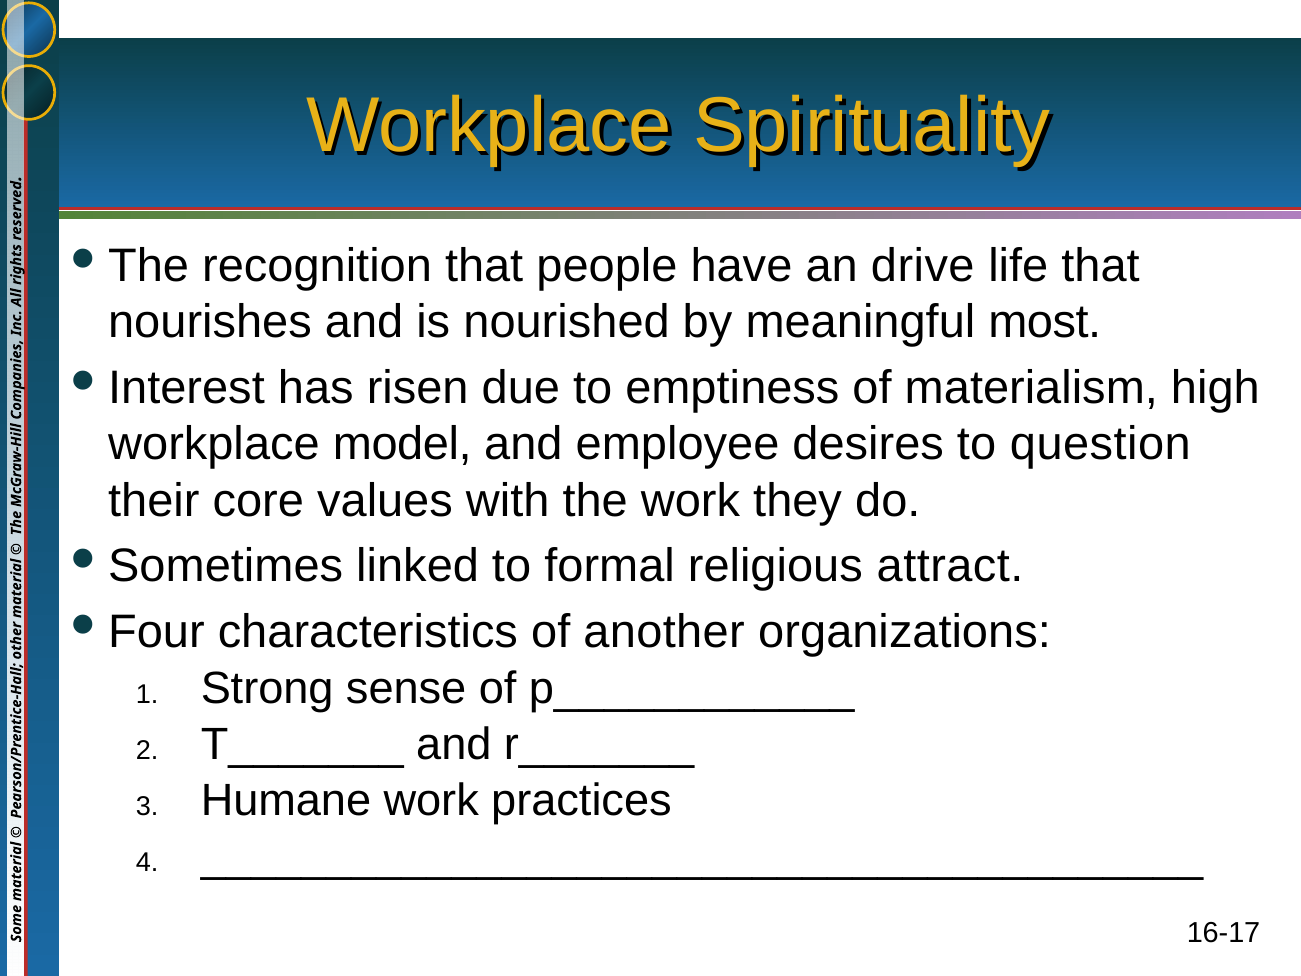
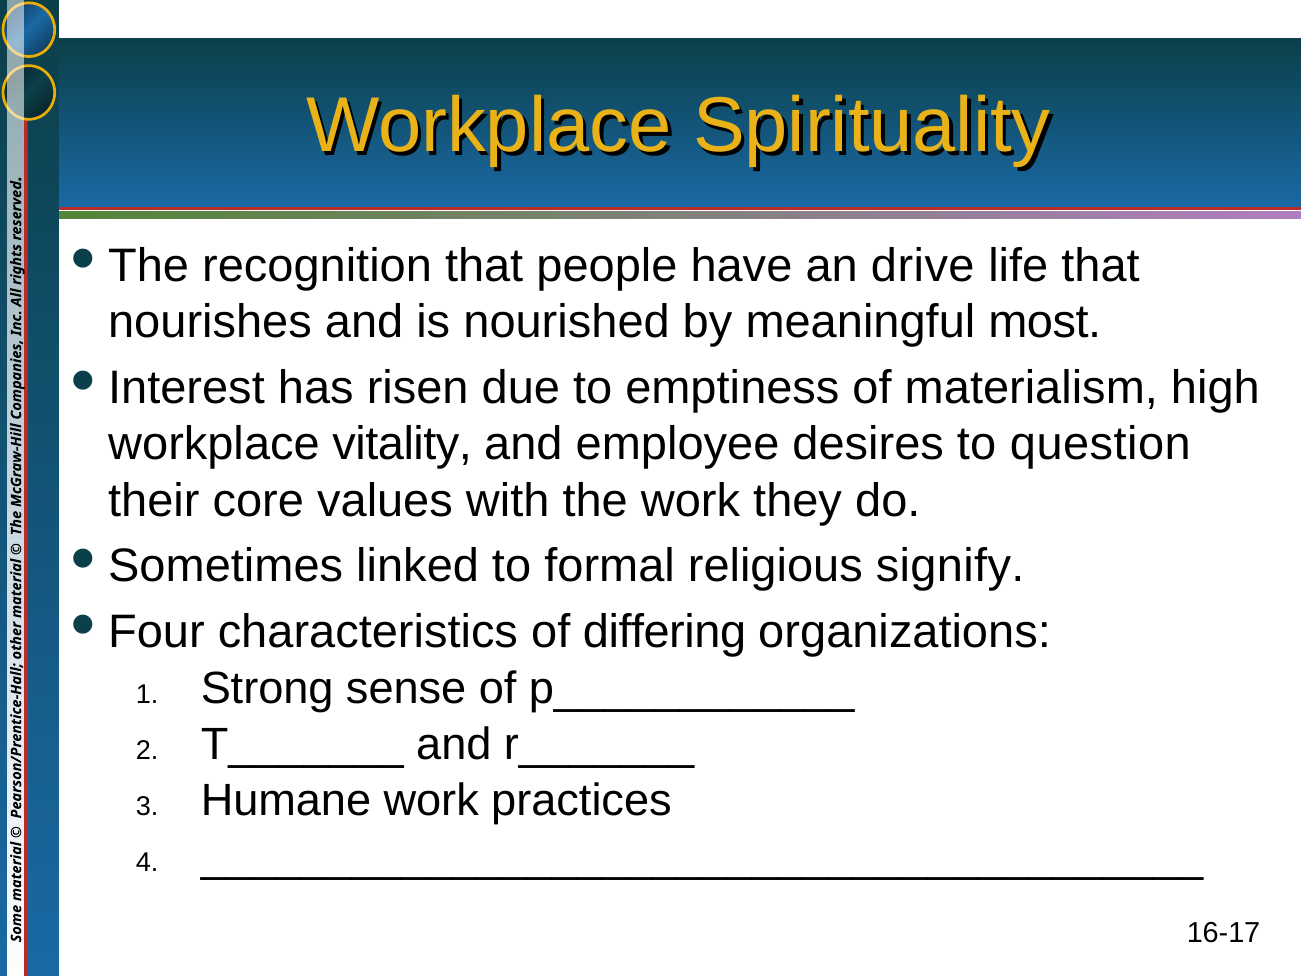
model: model -> vitality (402, 444)
attract: attract -> signify (950, 566)
another: another -> differing (665, 632)
